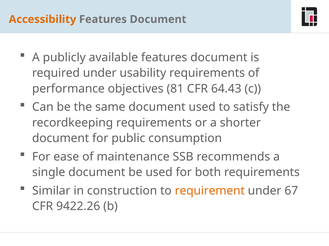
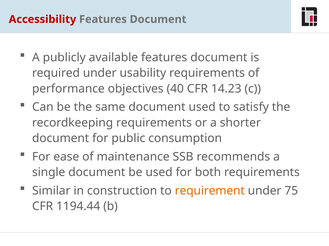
Accessibility colour: orange -> red (43, 19)
81: 81 -> 40 (175, 89)
64.43: 64.43 -> 14.23 (226, 89)
67: 67 -> 75 (291, 191)
9422.26: 9422.26 -> 1194.44 (78, 207)
